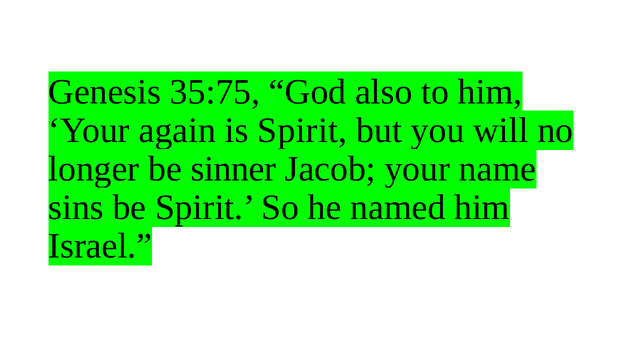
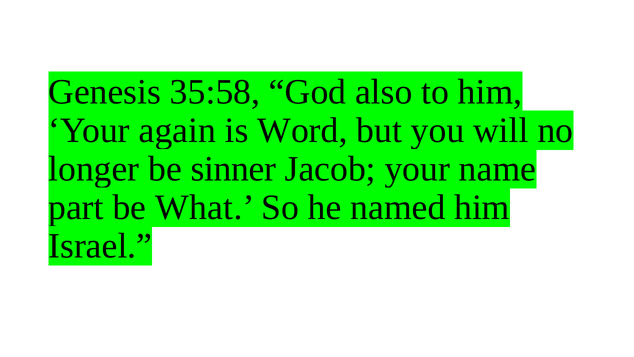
35:75: 35:75 -> 35:58 (215, 92)
is Spirit: Spirit -> Word (303, 130)
sins: sins -> part (76, 207)
be Spirit: Spirit -> What (205, 207)
